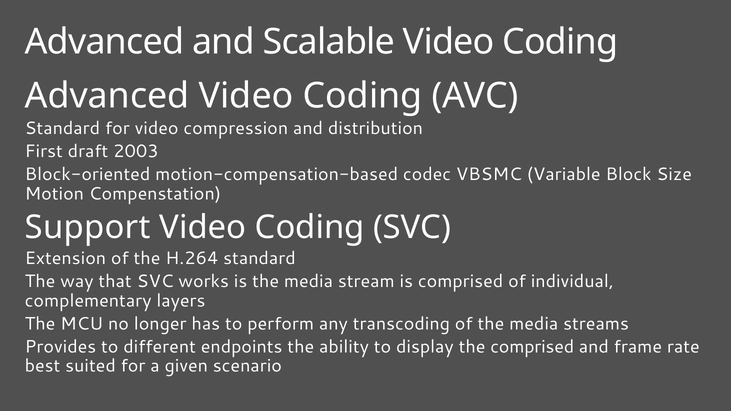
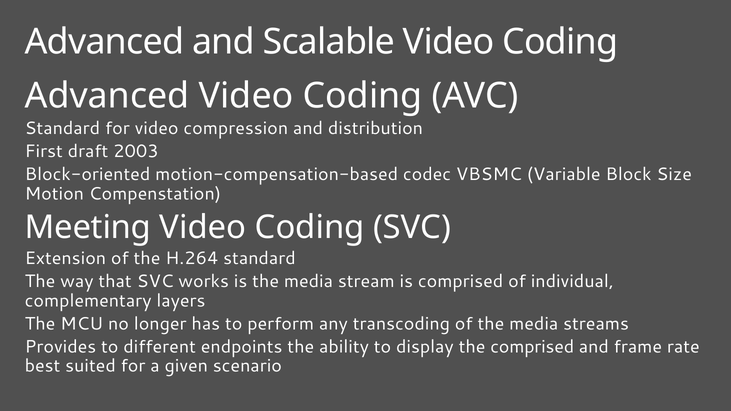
Support: Support -> Meeting (88, 228)
